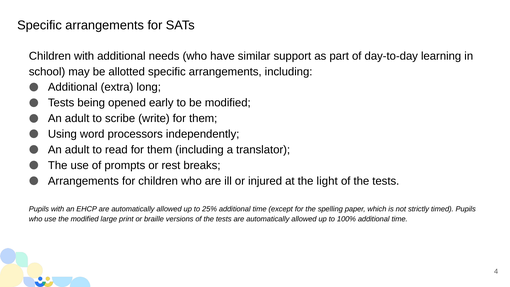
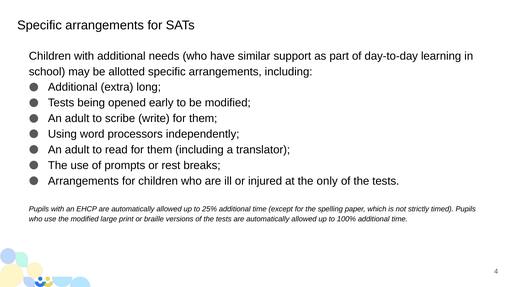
light: light -> only (327, 181)
